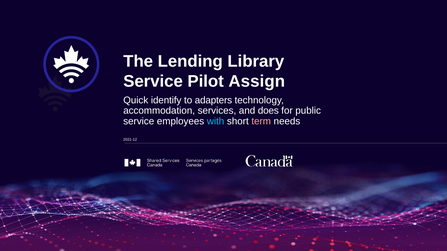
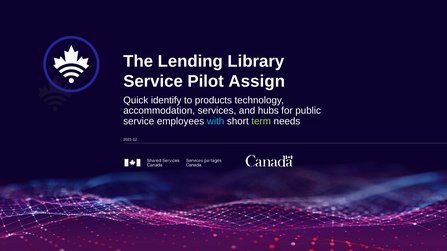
adapters: adapters -> products (213, 100)
does: does -> hubs (268, 111)
term colour: pink -> light green (261, 122)
